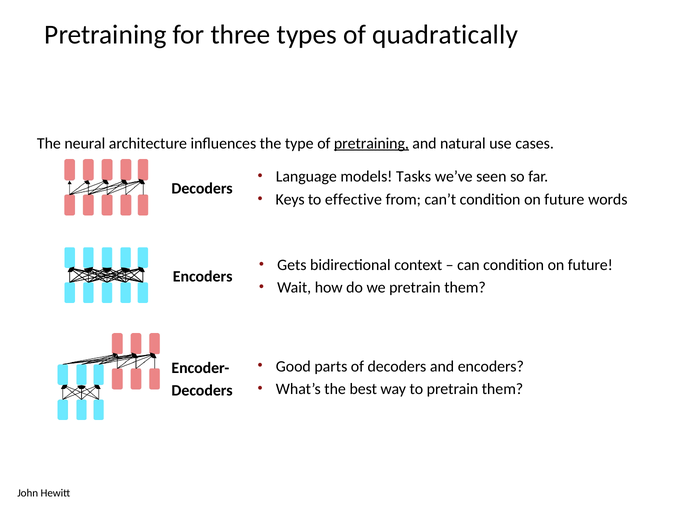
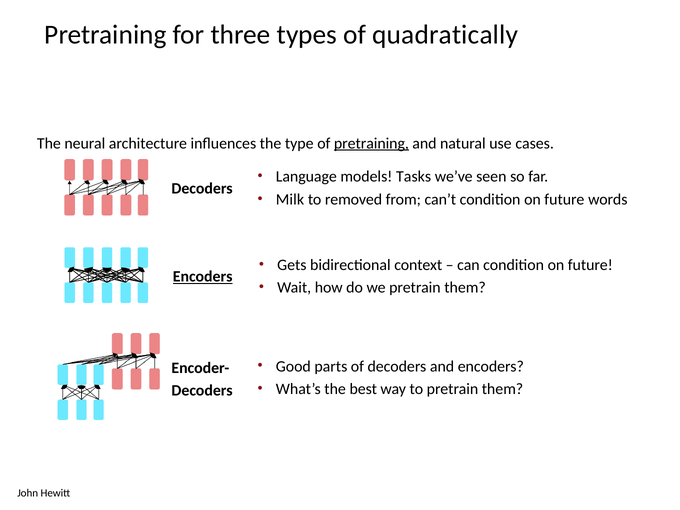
Keys: Keys -> Milk (290, 199)
effective: effective -> removed (354, 199)
Encoders underline: none -> present (203, 277)
